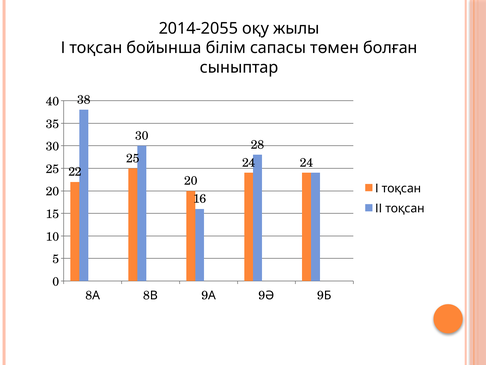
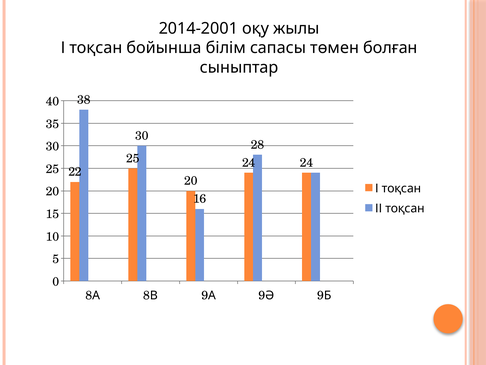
2014-2055: 2014-2055 -> 2014-2001 (198, 28)
